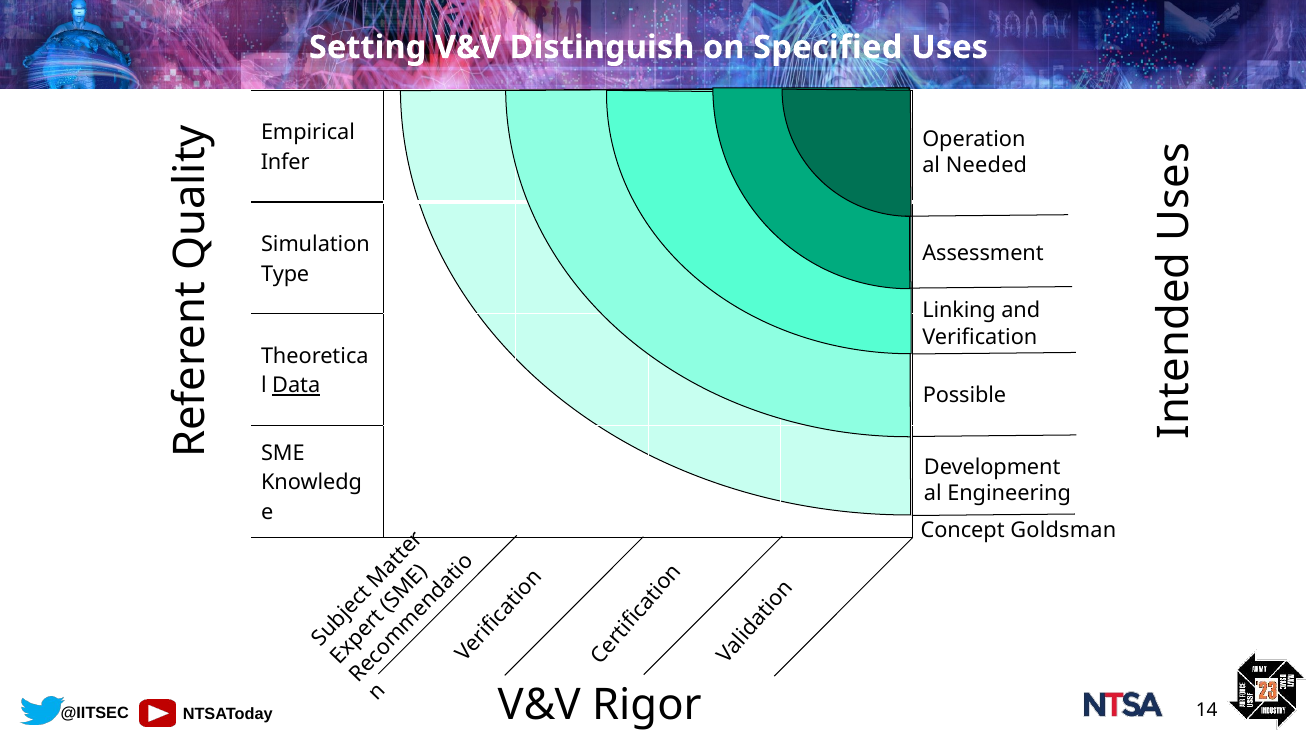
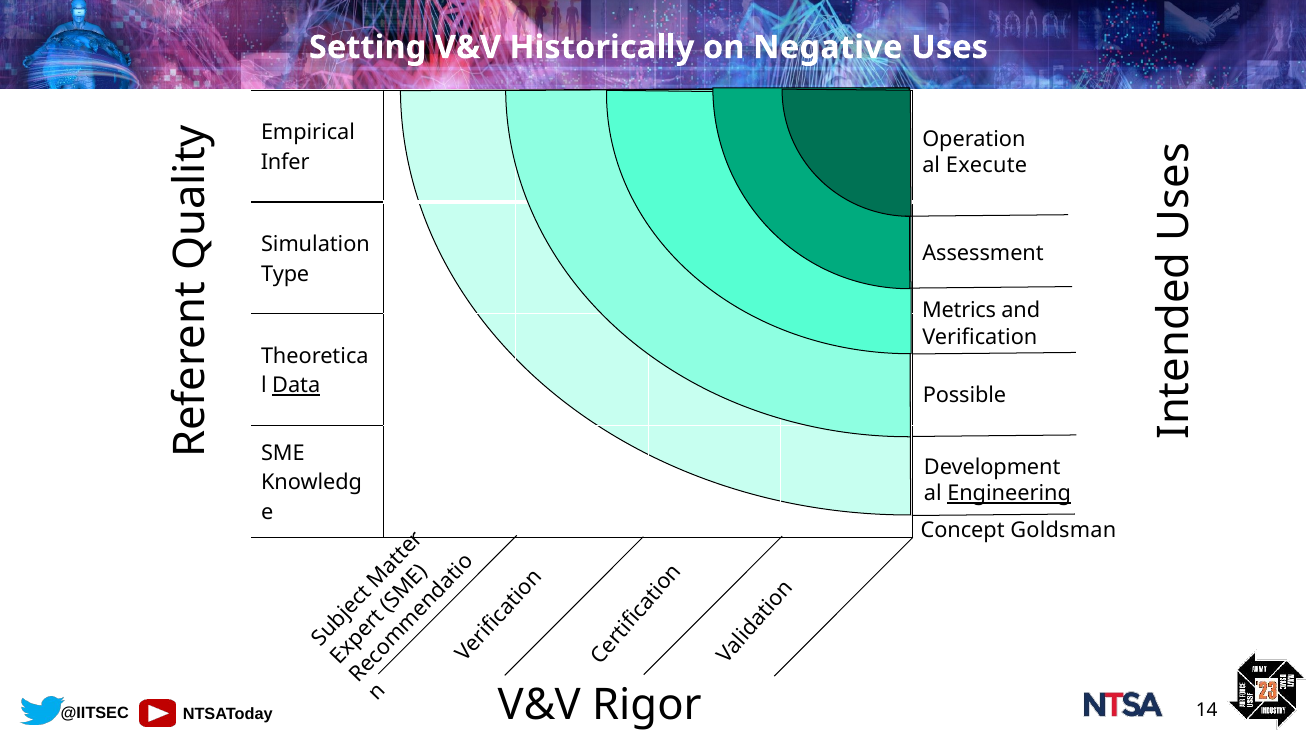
Distinguish: Distinguish -> Historically (602, 47)
Specified: Specified -> Negative (828, 47)
Needed: Needed -> Execute (987, 165)
Linking: Linking -> Metrics (959, 311)
Engineering underline: none -> present (1009, 493)
